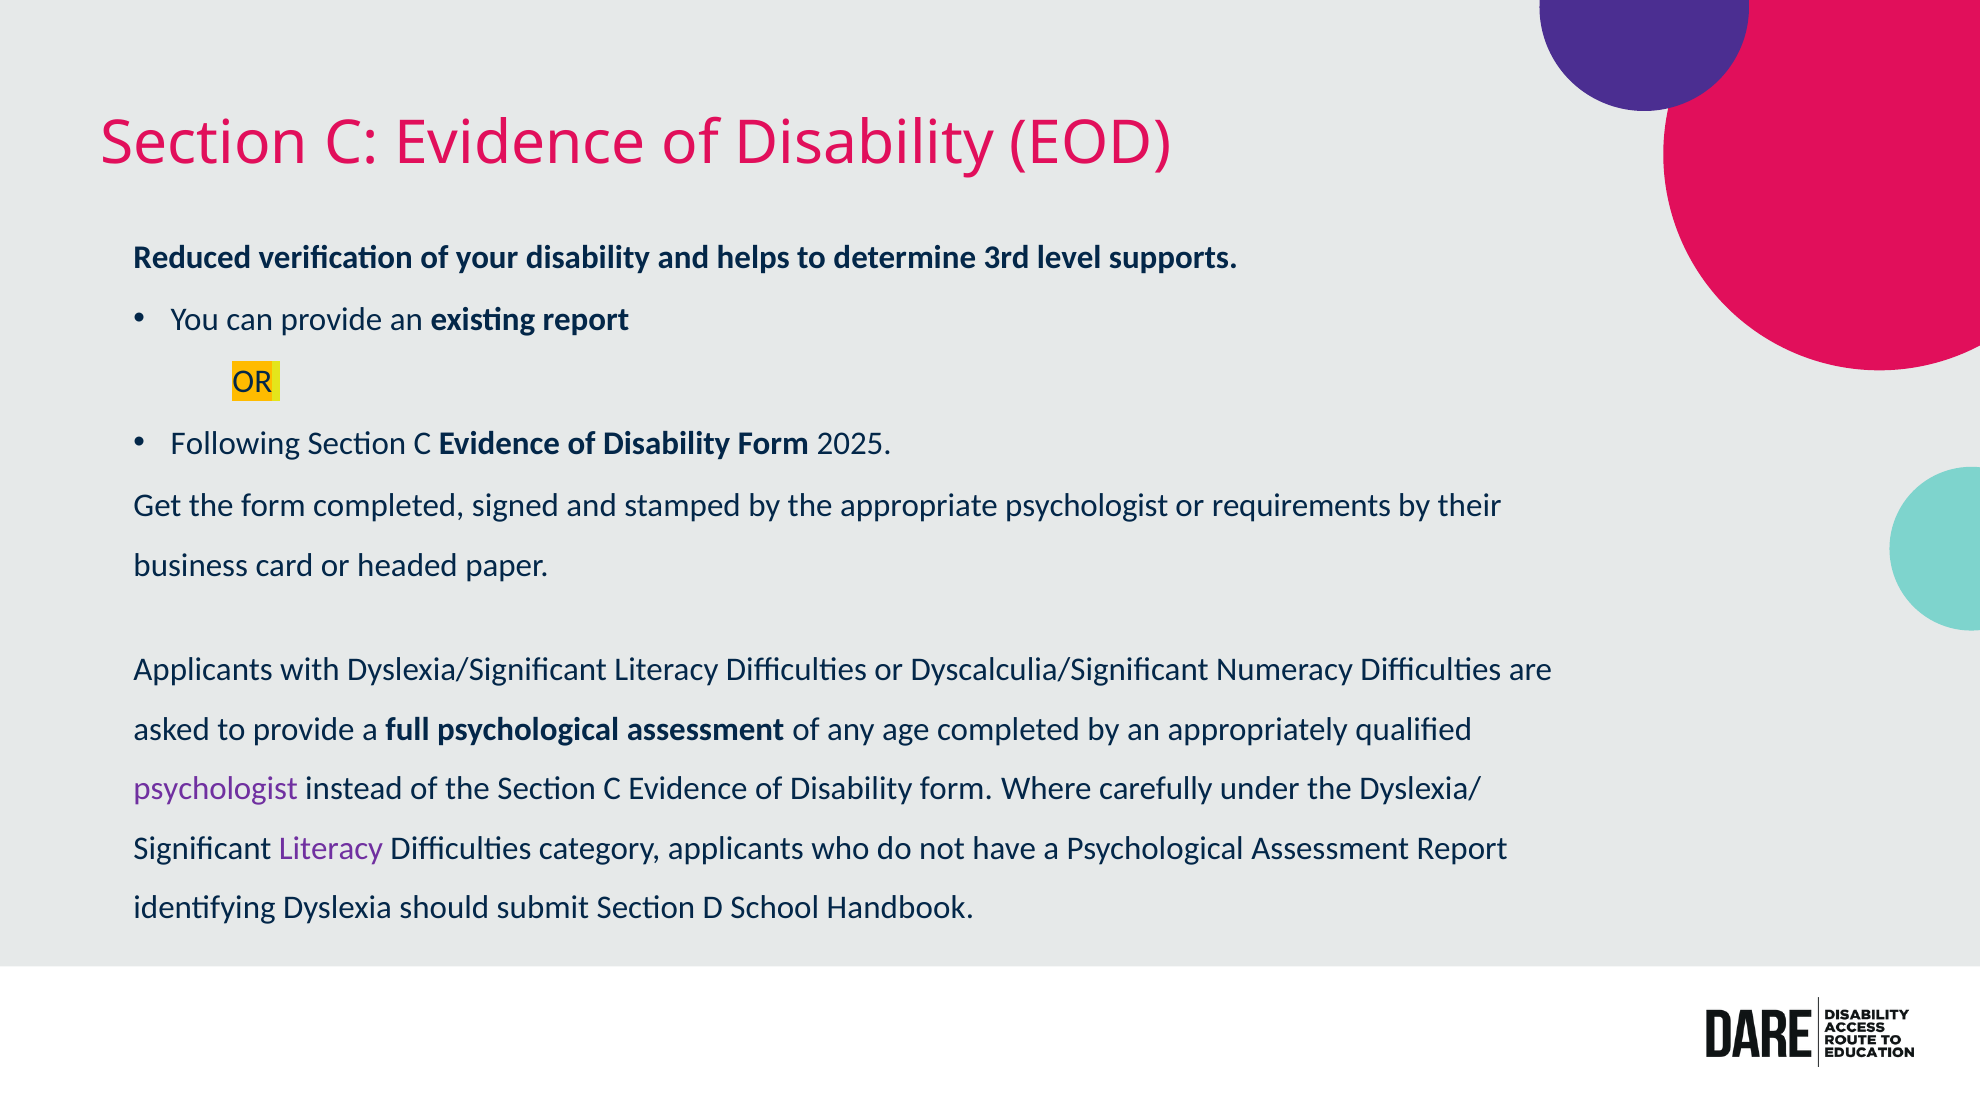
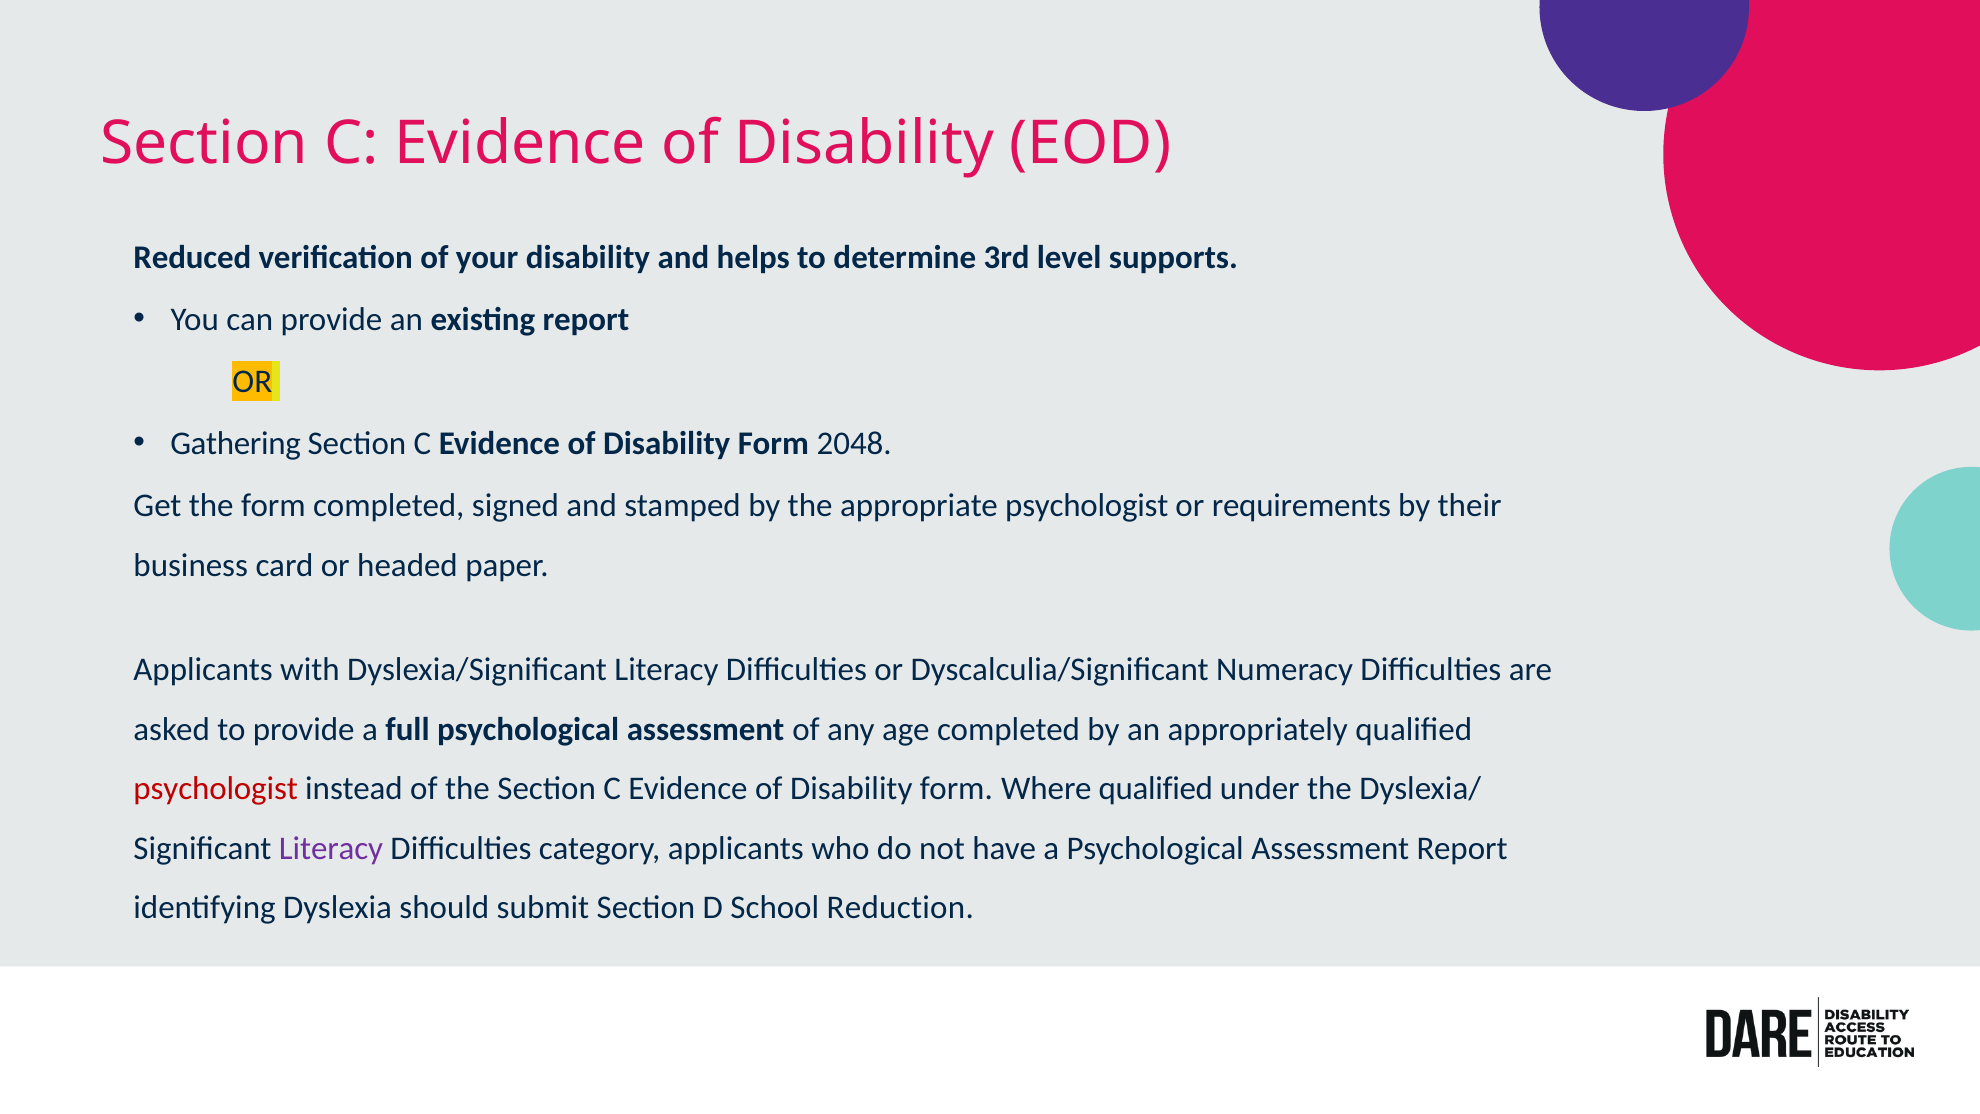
Following: Following -> Gathering (236, 444)
2025: 2025 -> 2048 (854, 444)
psychologist colour: purple -> red (216, 789)
Where carefully: carefully -> qualified (1156, 789)
Handbook: Handbook -> Reduction (900, 907)
